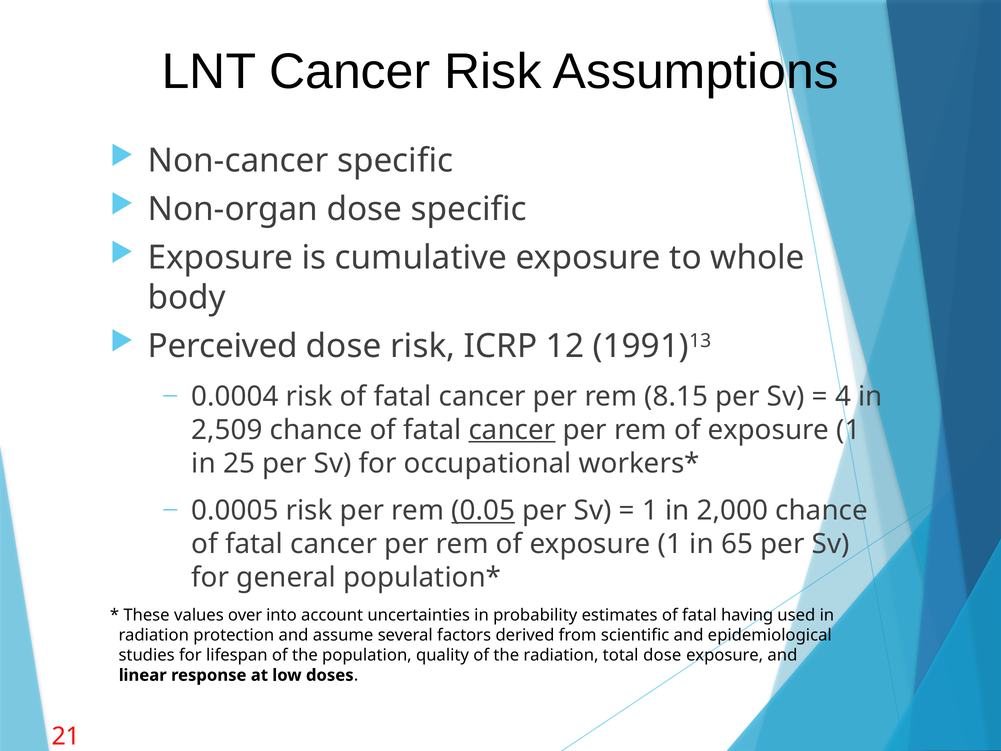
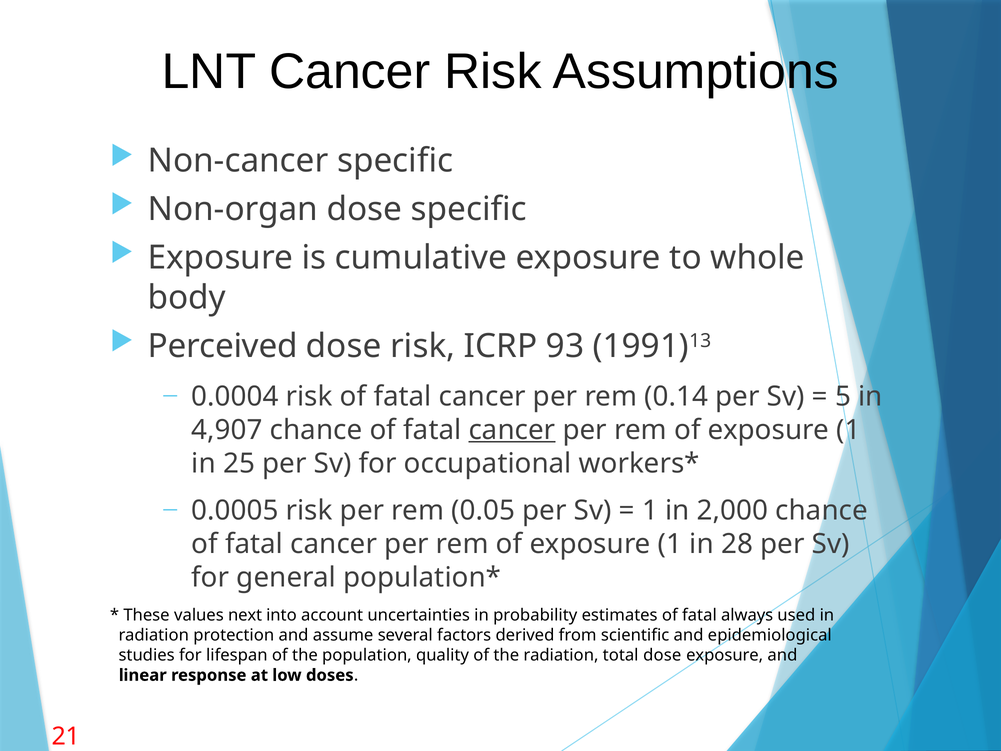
12: 12 -> 93 (565, 346)
8.15: 8.15 -> 0.14 (676, 396)
4: 4 -> 5 (843, 396)
2,509: 2,509 -> 4,907 (227, 430)
0.05 underline: present -> none (483, 511)
65: 65 -> 28 (737, 544)
over: over -> next (245, 615)
having: having -> always (747, 615)
